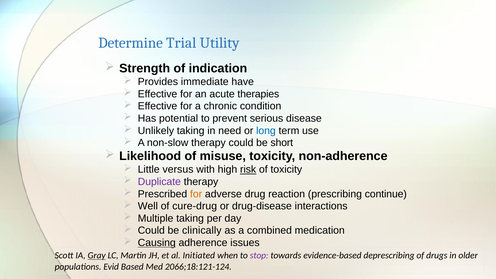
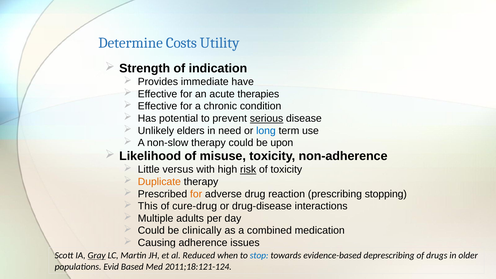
Trial: Trial -> Costs (181, 43)
serious underline: none -> present (267, 118)
Unlikely taking: taking -> elders (191, 131)
short: short -> upon (282, 143)
Duplicate colour: purple -> orange (159, 182)
continue: continue -> stopping (386, 194)
Well: Well -> This (148, 206)
Multiple taking: taking -> adults (190, 218)
Causing underline: present -> none (157, 243)
Initiated: Initiated -> Reduced (199, 255)
stop colour: purple -> blue (259, 255)
2066;18:121-124: 2066;18:121-124 -> 2011;18:121-124 (198, 267)
